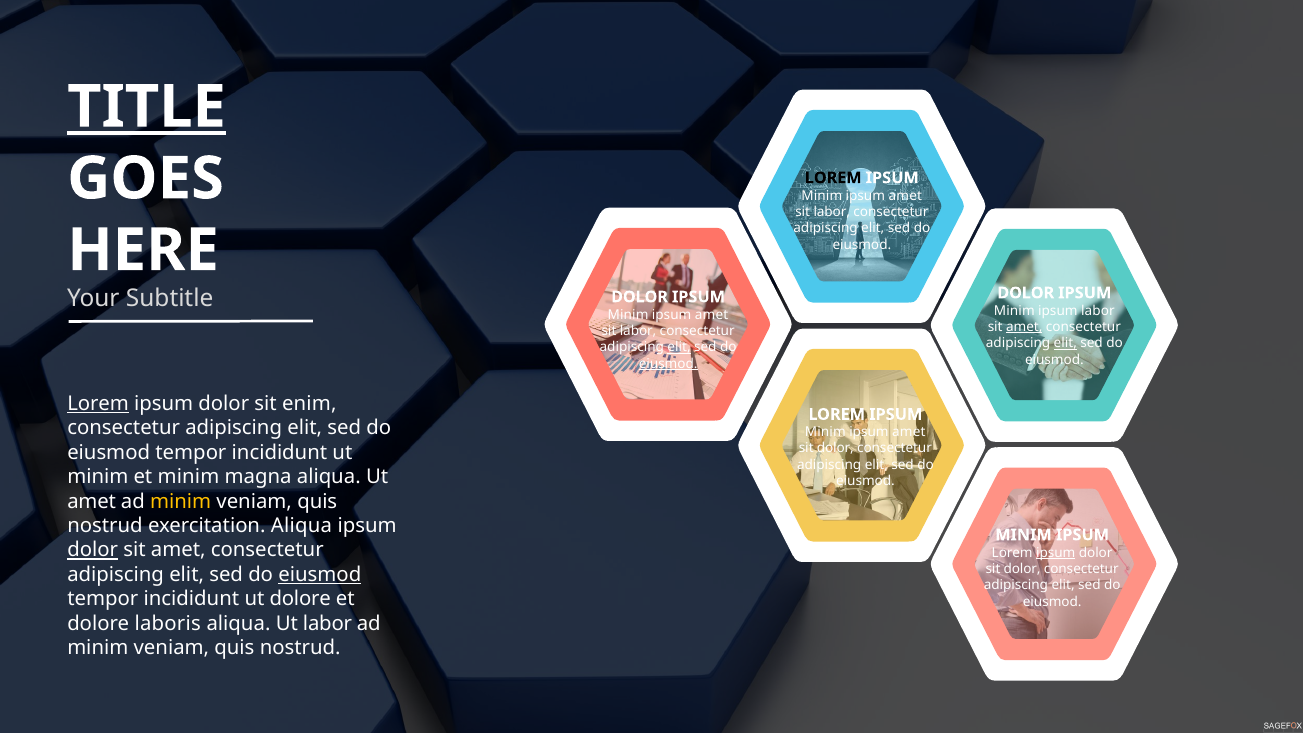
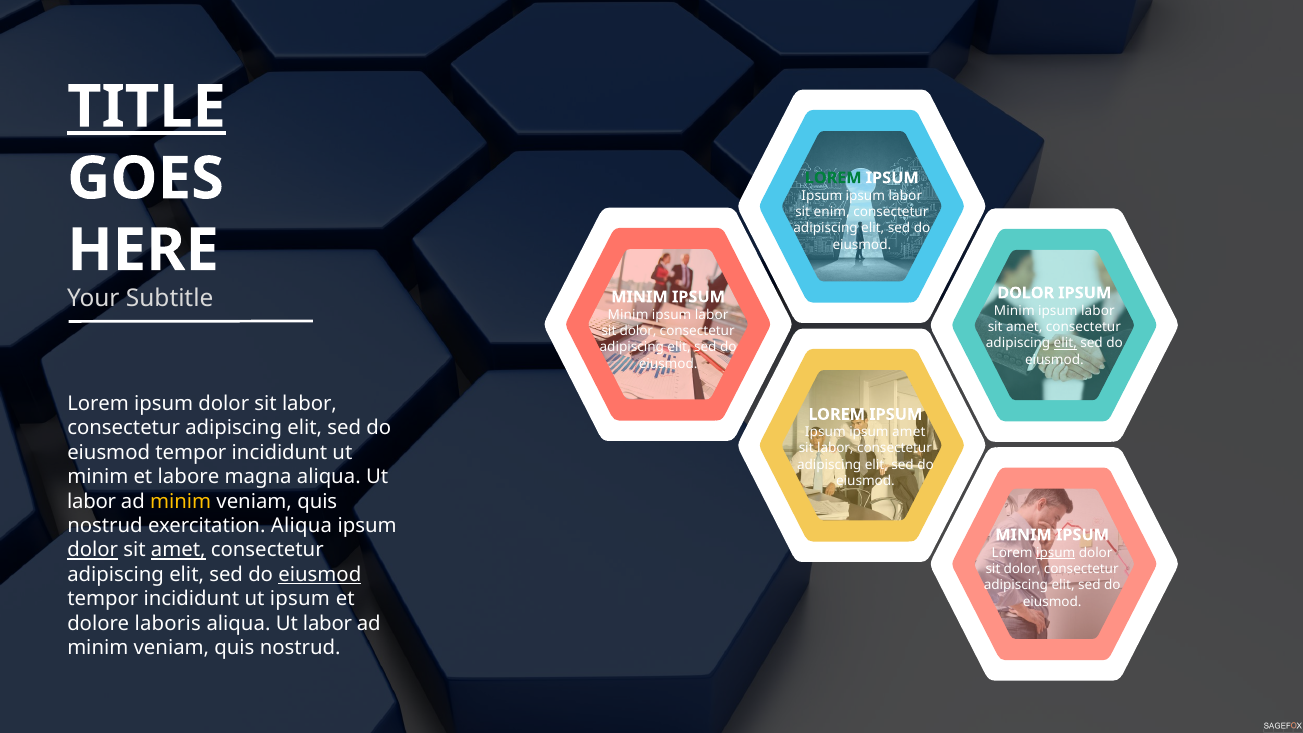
LOREM colour: black -> green (833, 178)
Minim: Minim -> Ipsum (822, 196)
amet: amet -> labor (905, 196)
labor: labor -> enim (832, 212)
DOLOR: DOLOR -> MINIM (639, 297)
amet: amet -> labor (712, 315)
amet underline: present -> none (1024, 327)
labor: labor -> dolor (638, 331)
elit underline: present -> none (679, 347)
eiusmod underline: present -> none (668, 364)
Lorem underline: present -> none (98, 404)
dolor sit enim: enim -> labor (309, 404)
Minim: Minim -> Ipsum (825, 432)
dolor: dolor -> labor (835, 448)
et minim: minim -> labore (189, 477)
amet: amet -> labor (92, 501)
amet underline: none -> present (178, 550)
ut dolore: dolore -> ipsum (300, 599)
